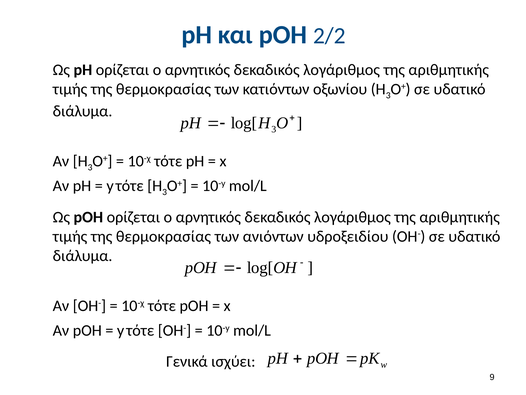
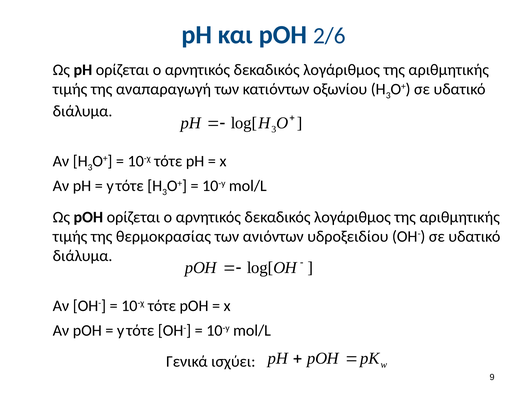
2/2: 2/2 -> 2/6 (329, 36)
θερμοκρασίας: θερμοκρασίας -> αναπαραγωγή (163, 89)
